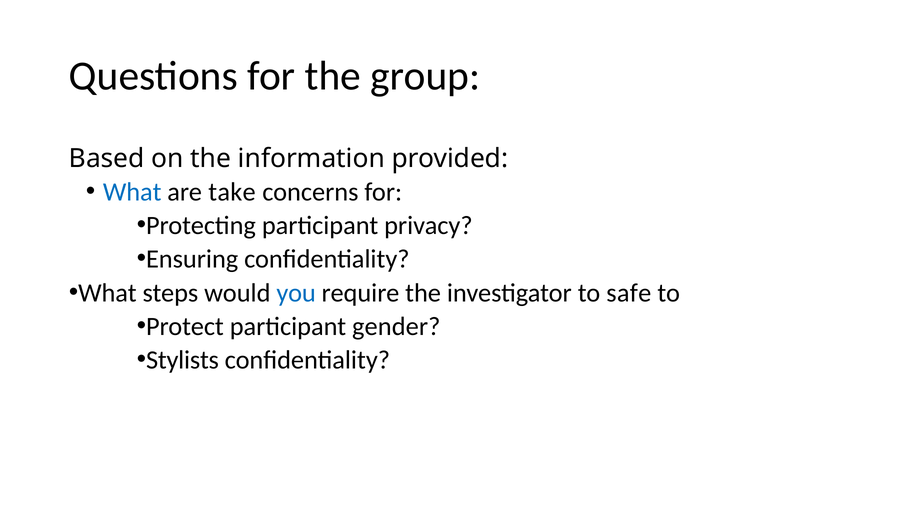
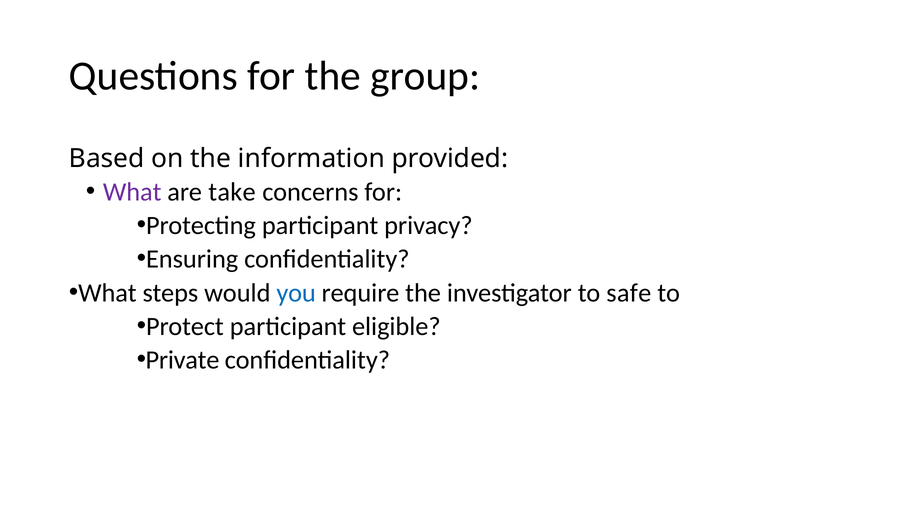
What colour: blue -> purple (132, 192)
gender: gender -> eligible (396, 326)
Stylists: Stylists -> Private (182, 360)
